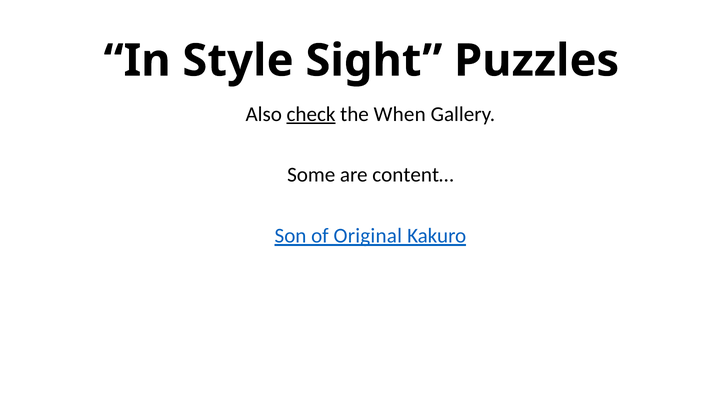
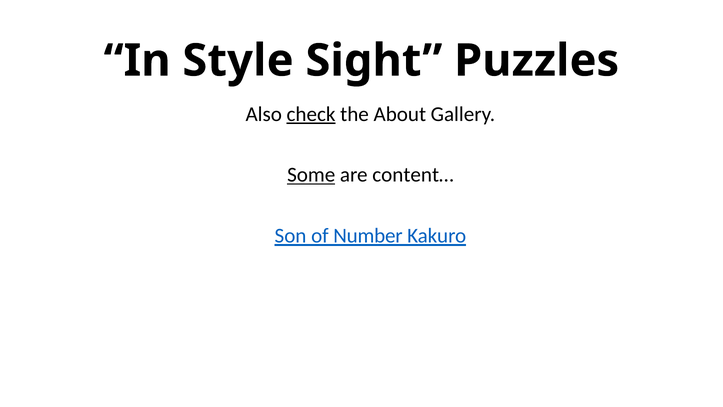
When: When -> About (400, 114)
Some underline: none -> present (311, 175)
Original: Original -> Number (368, 236)
